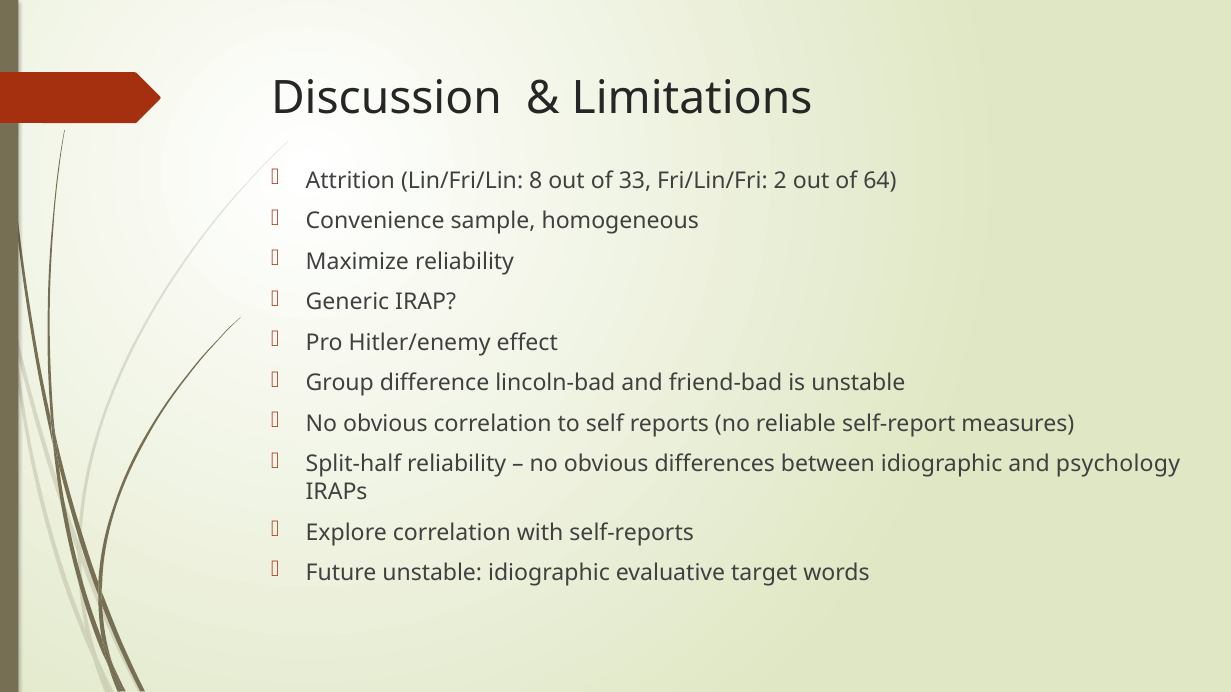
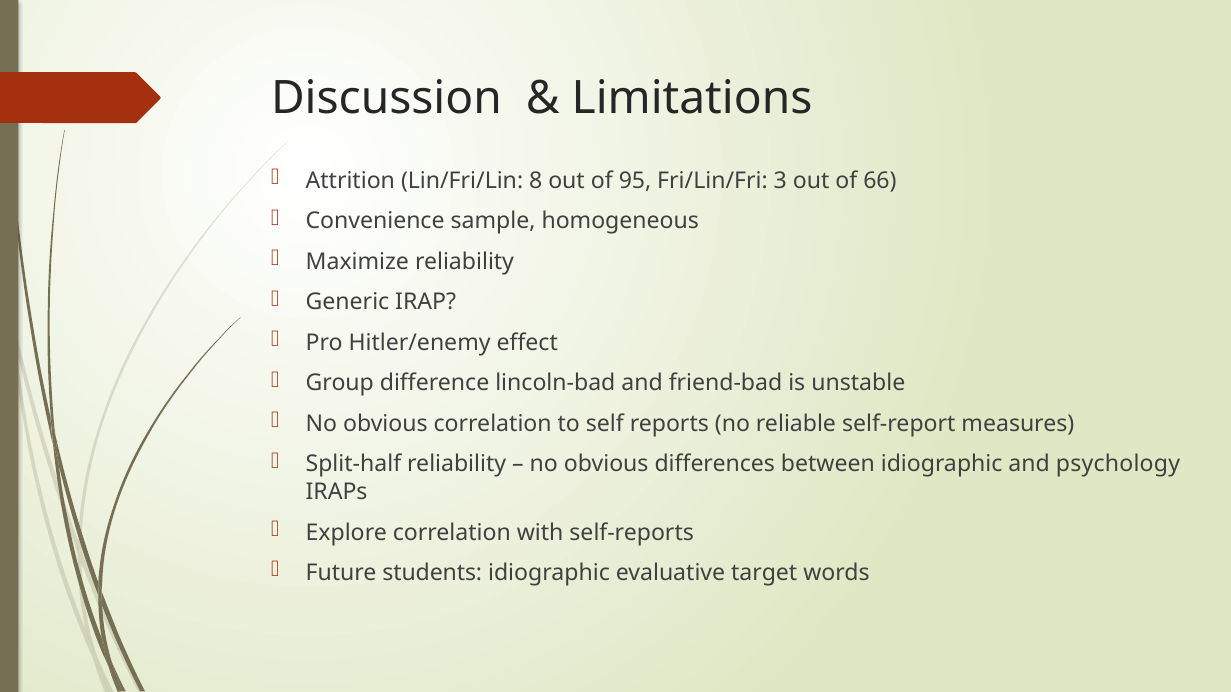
33: 33 -> 95 (635, 181)
2: 2 -> 3 (780, 181)
64: 64 -> 66 (880, 181)
Future unstable: unstable -> students (432, 573)
